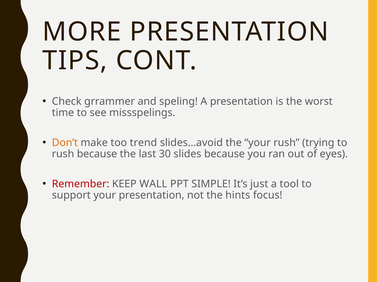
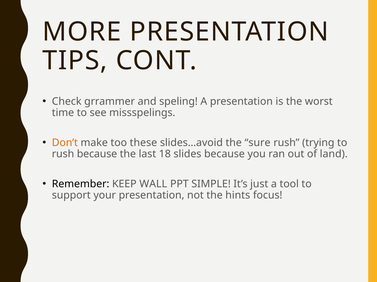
trend: trend -> these (143, 143)
the your: your -> sure (258, 143)
30: 30 -> 18 (165, 154)
eyes: eyes -> land (334, 154)
Remember colour: red -> black (81, 184)
